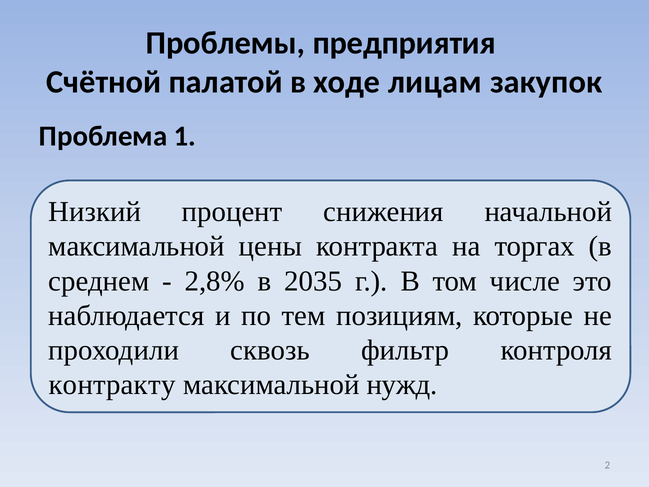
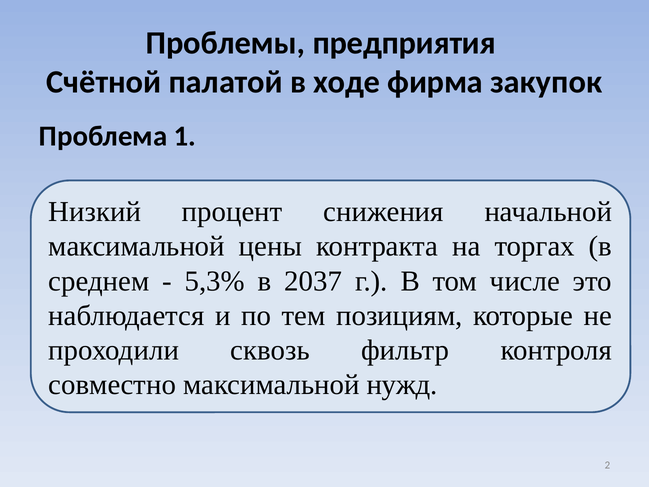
лицам: лицам -> фирма (435, 82)
2,8%: 2,8% -> 5,3% (215, 281)
2035: 2035 -> 2037 (313, 281)
контракту: контракту -> совместно (112, 385)
